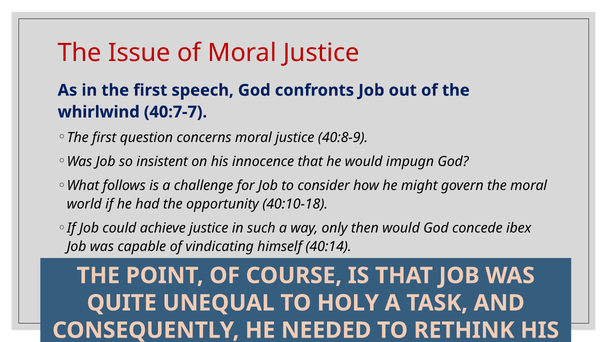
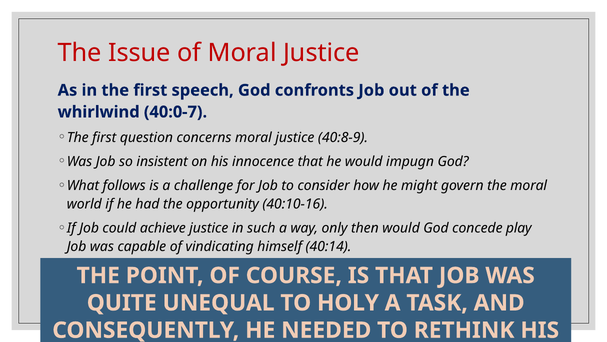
40:7-7: 40:7-7 -> 40:0-7 (176, 112)
40:10-18: 40:10-18 -> 40:10-16 (295, 204)
ibex: ibex -> play (519, 228)
